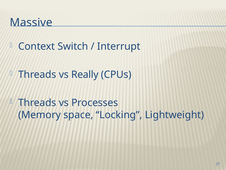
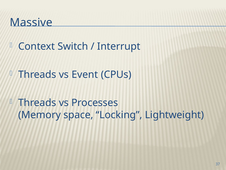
Really: Really -> Event (85, 74)
